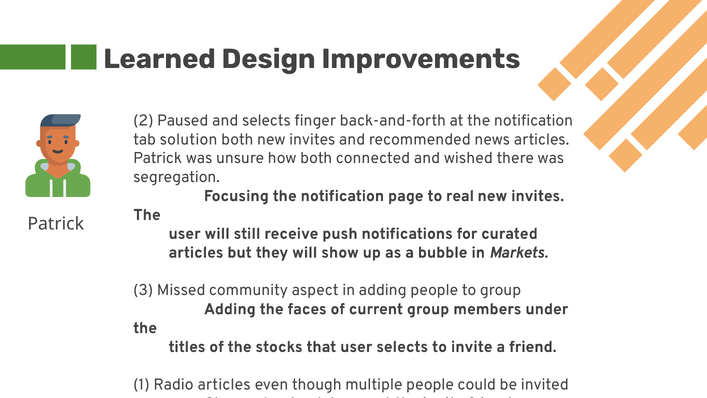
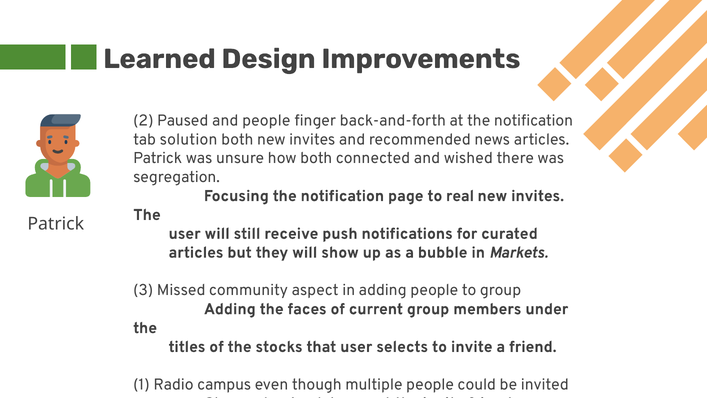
and selects: selects -> people (266, 120)
Radio articles: articles -> campus (224, 384)
